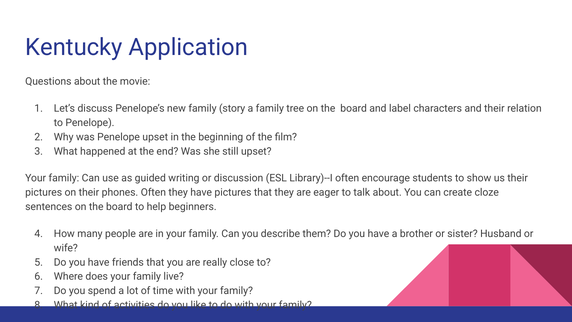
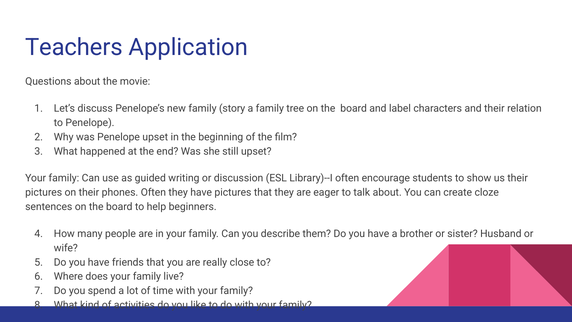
Kentucky: Kentucky -> Teachers (74, 47)
